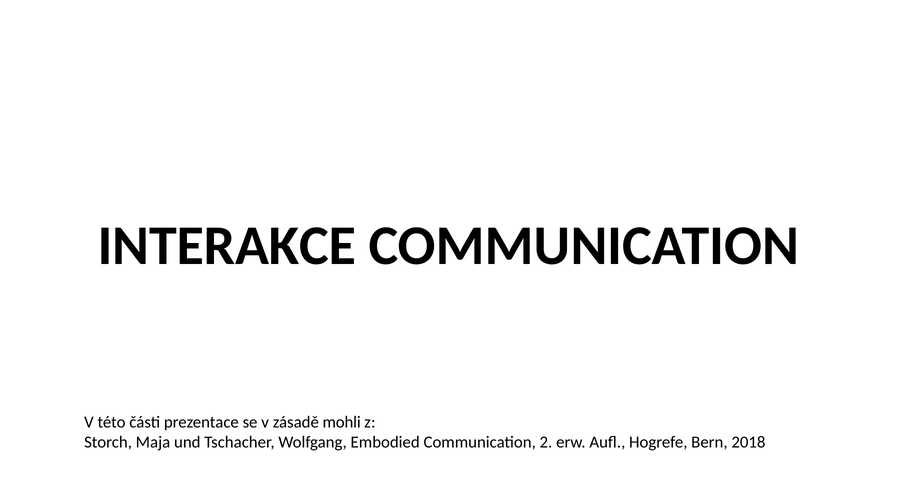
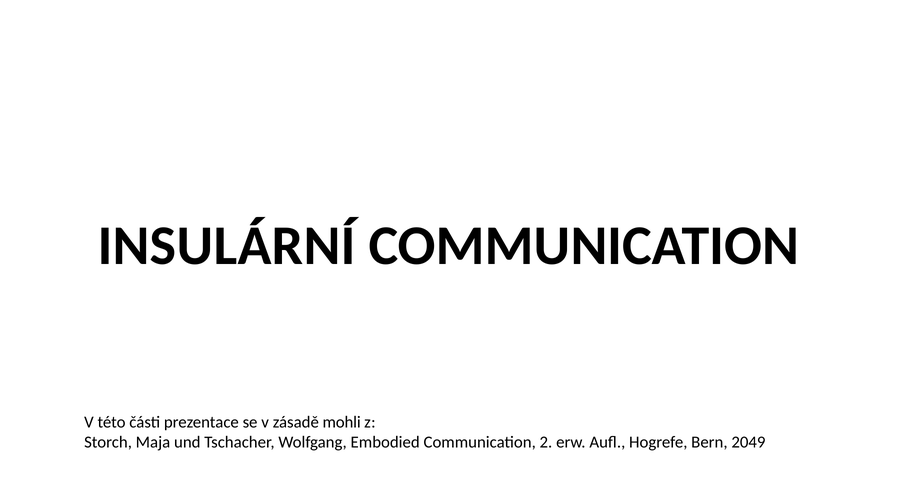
INTERAKCE: INTERAKCE -> INSULÁRNÍ (227, 246)
2018: 2018 -> 2049 (748, 443)
